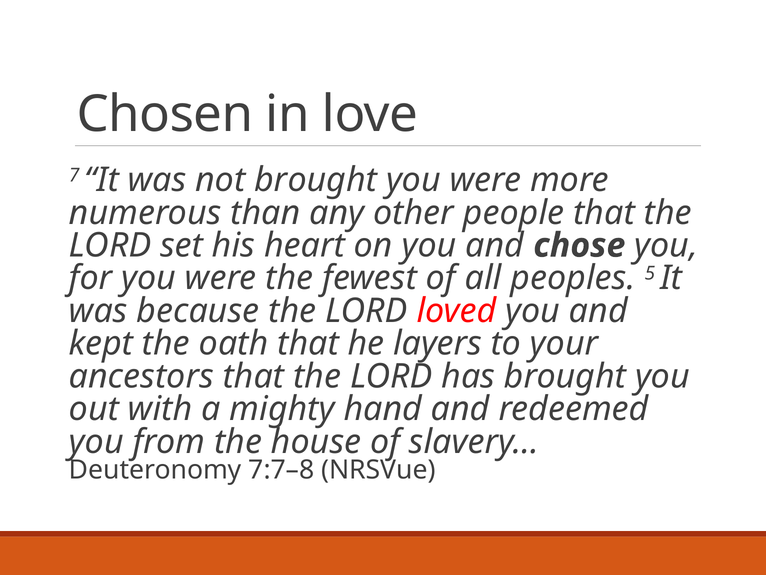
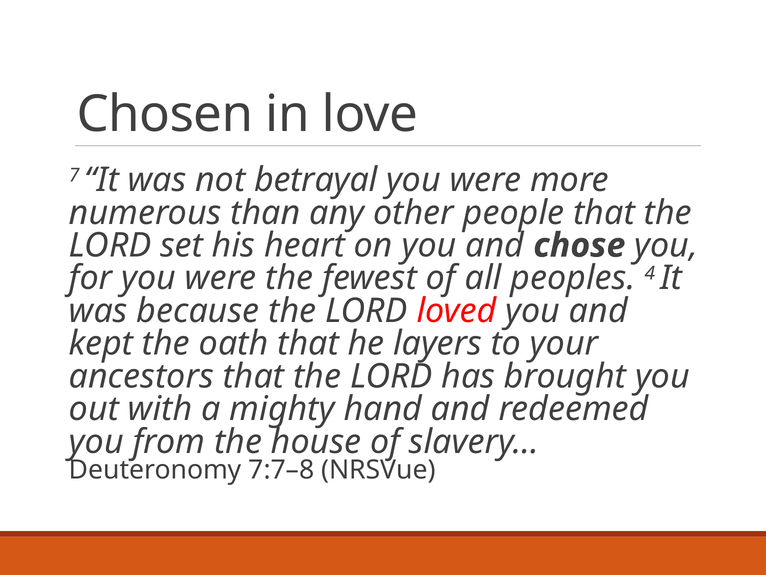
not brought: brought -> betrayal (316, 180)
5: 5 -> 4 (650, 273)
